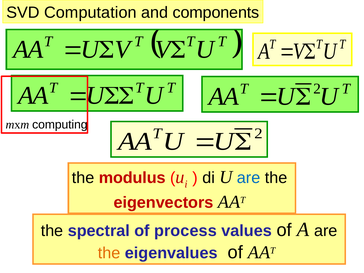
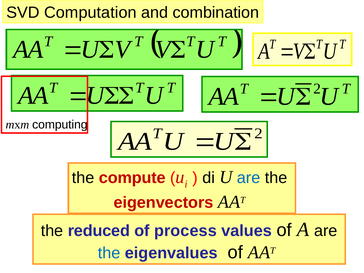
components: components -> combination (216, 13)
modulus: modulus -> compute (132, 178)
spectral: spectral -> reduced (99, 231)
the colour: orange -> blue (109, 253)
